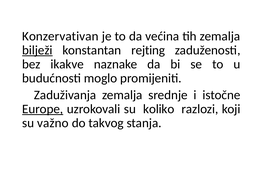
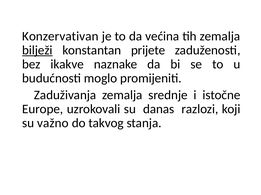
rejting: rejting -> prijete (148, 50)
Europe underline: present -> none (43, 109)
koliko: koliko -> danas (159, 109)
